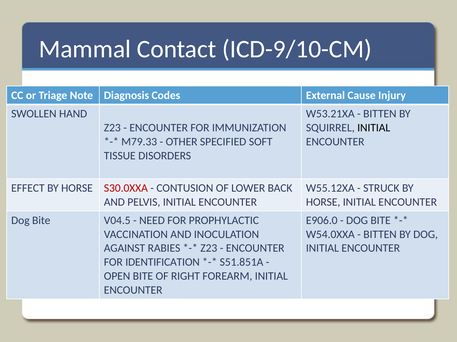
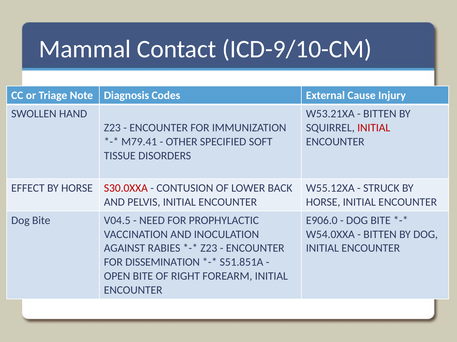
INITIAL colour: black -> red (374, 128)
M79.33: M79.33 -> M79.41 (139, 142)
IDENTIFICATION: IDENTIFICATION -> DISSEMINATION (163, 263)
